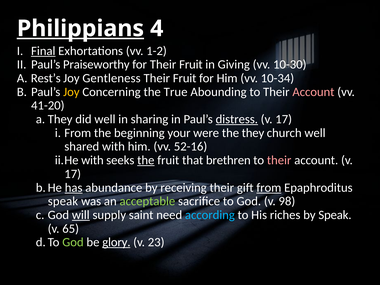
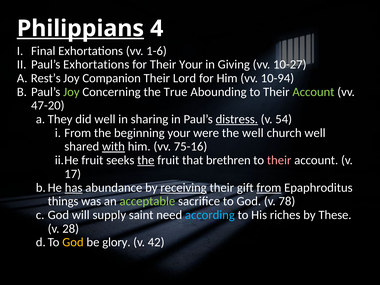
Final underline: present -> none (43, 51)
1-2: 1-2 -> 1-6 (157, 51)
Paul’s Praiseworthy: Praiseworthy -> Exhortations (96, 65)
for Their Fruit: Fruit -> Your (191, 65)
10-30: 10-30 -> 10-27 (290, 65)
Gentleness: Gentleness -> Companion (112, 78)
Fruit: Fruit -> Lord (185, 78)
10-34: 10-34 -> 10-94 (277, 78)
Joy colour: yellow -> light green (71, 92)
Account colour: pink -> light green (313, 92)
41-20: 41-20 -> 47-20 (48, 106)
17: 17 -> 54 (284, 119)
the they: they -> well (253, 133)
with underline: none -> present (113, 147)
52-16: 52-16 -> 75-16 (191, 147)
with: with -> fruit (92, 160)
receiving underline: none -> present (184, 188)
speak: speak -> things (63, 201)
98: 98 -> 78 (287, 201)
will underline: present -> none (81, 215)
by Speak: Speak -> These (335, 215)
65: 65 -> 28 (71, 229)
God colour: light green -> yellow (73, 242)
glory underline: present -> none (116, 242)
23: 23 -> 42 (156, 242)
